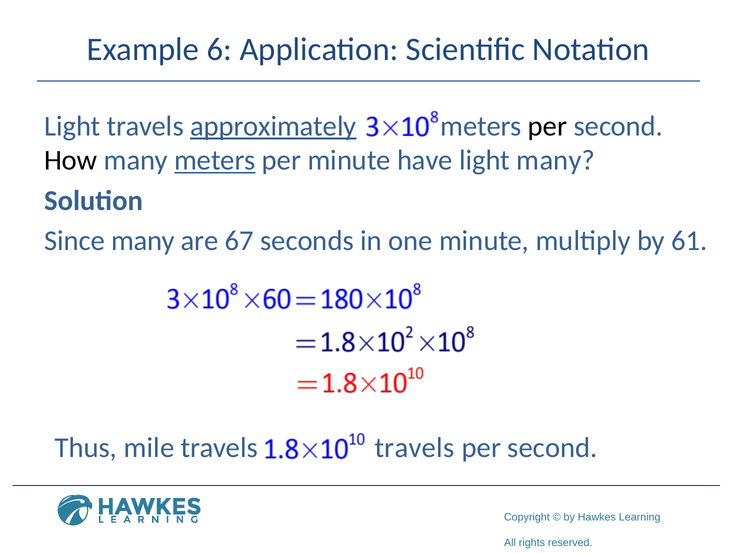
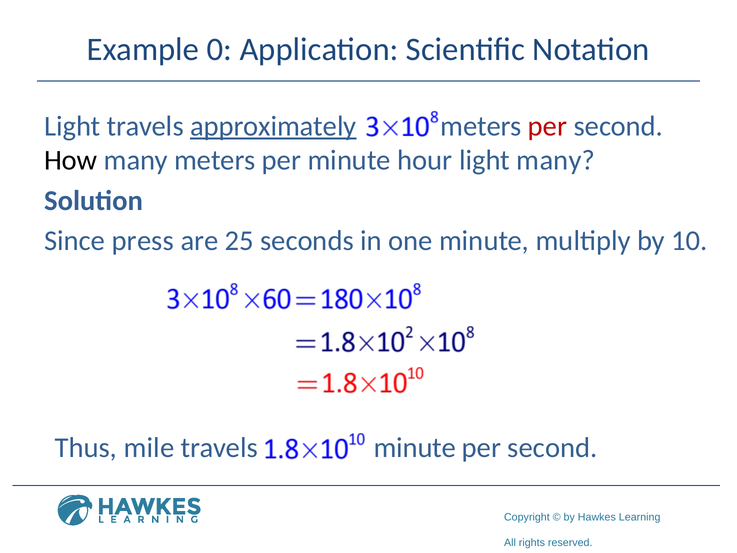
6: 6 -> 0 (219, 50)
per colour: black -> red (548, 126)
meters underline: present -> none (215, 160)
have: have -> hour (425, 160)
Since many: many -> press (143, 241)
67: 67 -> 25 (239, 241)
61: 61 -> 10 (689, 241)
travels travels: travels -> minute (415, 447)
